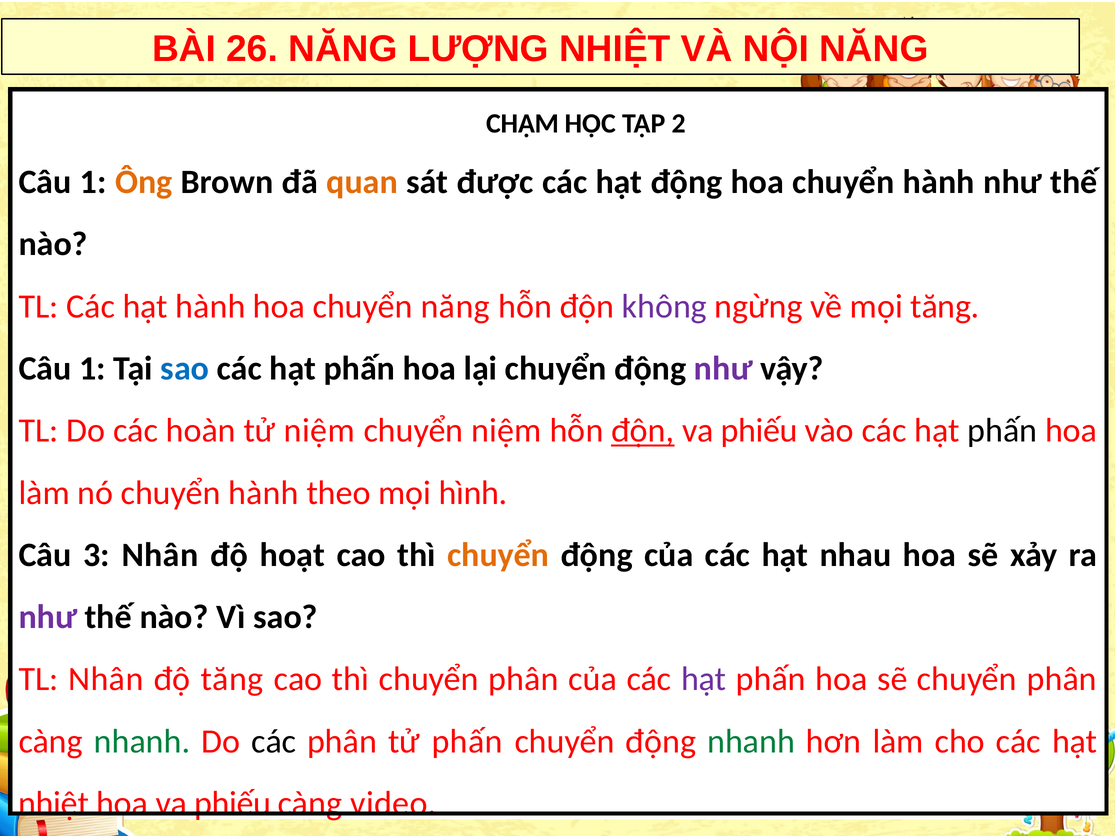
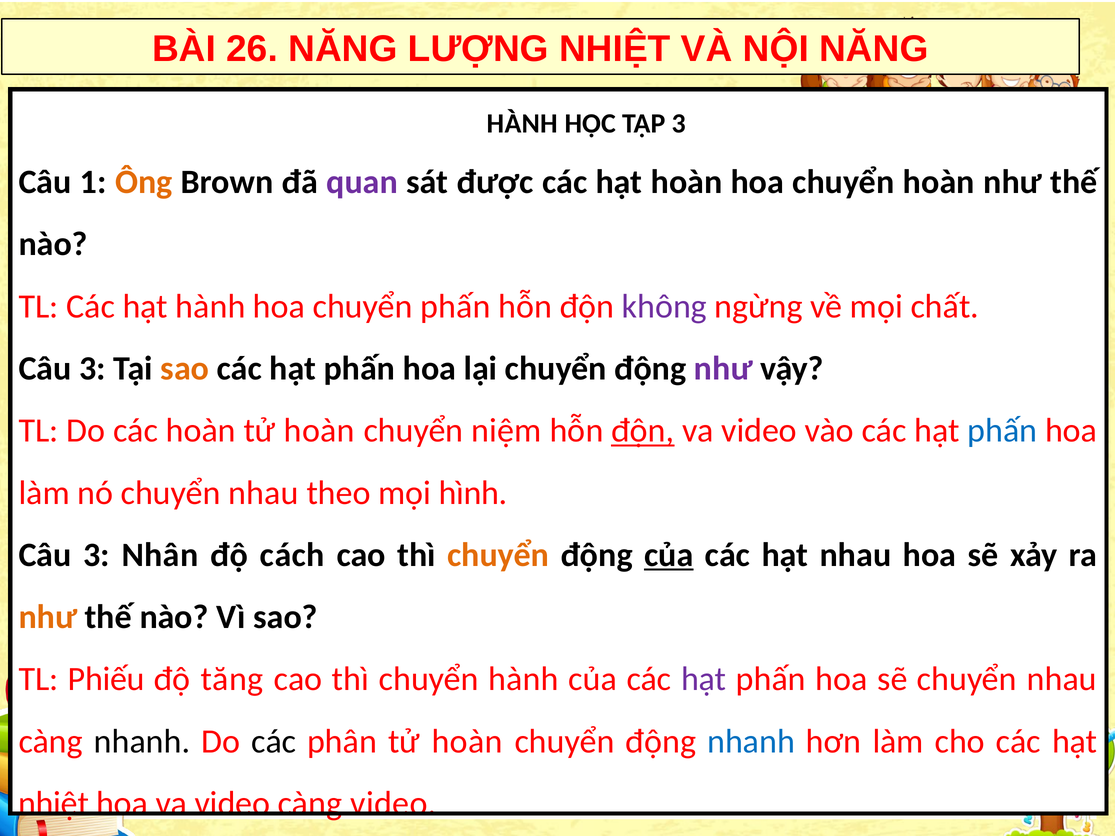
CHẠM: CHẠM -> HÀNH (522, 124)
TẬP 2: 2 -> 3 (679, 124)
quan colour: orange -> purple (362, 182)
hạt động: động -> hoàn (687, 182)
hoa chuyển hành: hành -> hoàn (939, 182)
chuyển năng: năng -> phấn (455, 306)
mọi tăng: tăng -> chất (945, 306)
1: 1 -> 3 (92, 369)
sao colour: blue -> orange (185, 369)
niệm: niệm -> hoàn (319, 431)
phiếu: phiếu -> video (759, 431)
phấn colour: black -> blue (1002, 431)
nó chuyển hành: hành -> nhau (264, 493)
hoạt: hoạt -> cách (292, 555)
của underline: none -> present (669, 555)
như colour: purple -> orange (48, 617)
TL Nhân: Nhân -> Phiếu (106, 679)
thì chuyển phân: phân -> hành (523, 679)
sẽ chuyển phân: phân -> nhau (1062, 679)
nhanh colour: green -> black (142, 742)
phân tử phấn: phấn -> hoàn (467, 742)
nhanh colour: green -> blue (751, 742)
hoa va phiếu: phiếu -> video (232, 804)
